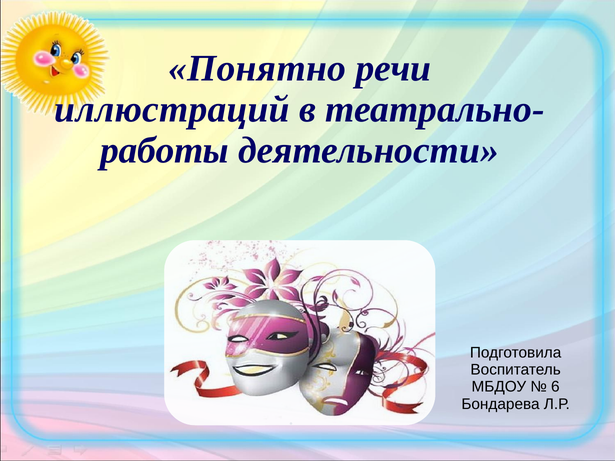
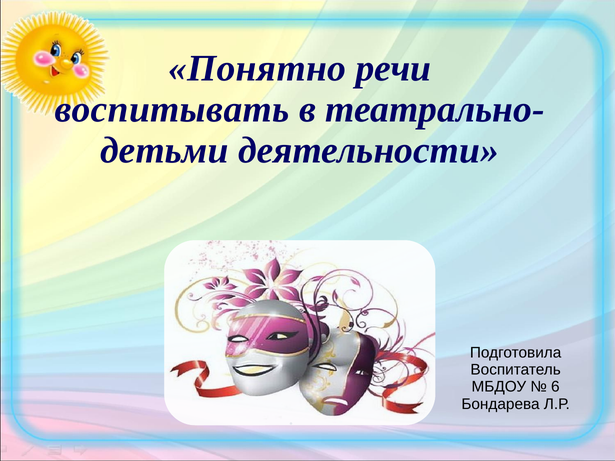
иллюстраций: иллюстраций -> воспитывать (172, 110)
работы: работы -> детьми (164, 151)
